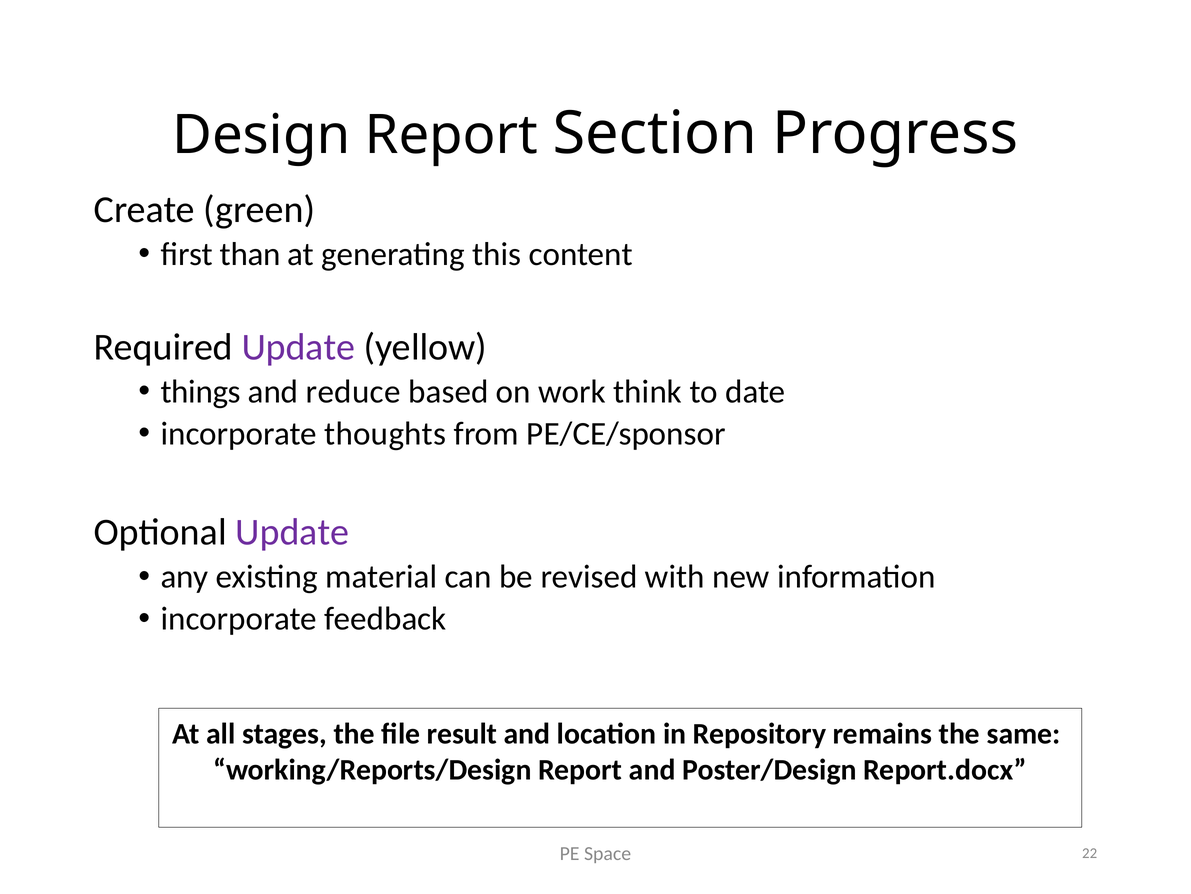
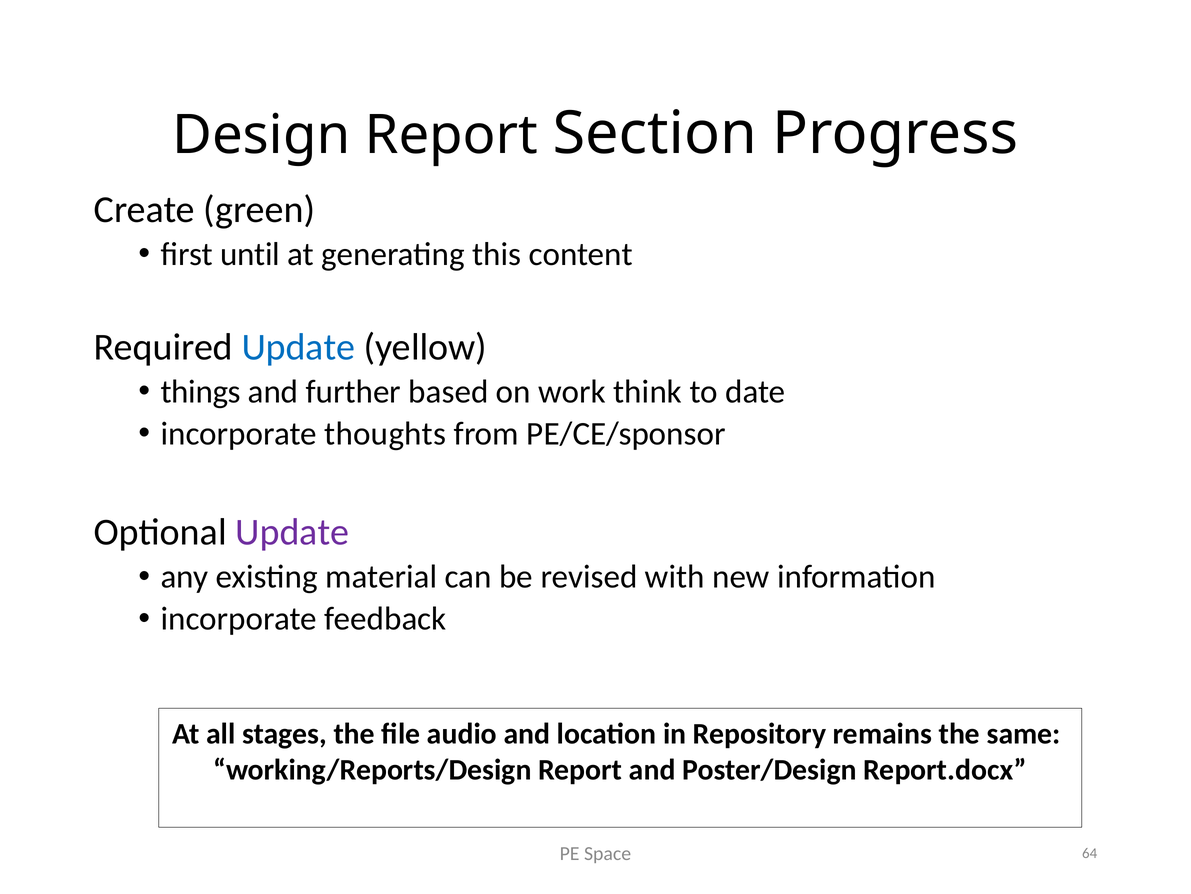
than: than -> until (250, 254)
Update colour: purple -> blue (298, 347)
reduce: reduce -> further (353, 392)
result: result -> audio (462, 733)
22: 22 -> 64 (1090, 853)
